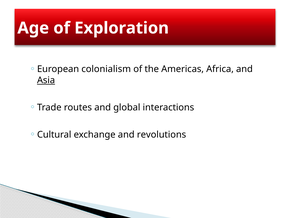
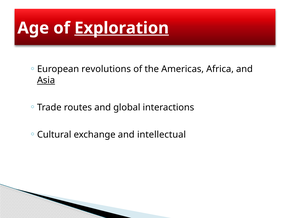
Exploration underline: none -> present (122, 28)
colonialism: colonialism -> revolutions (106, 69)
revolutions: revolutions -> intellectual (162, 134)
